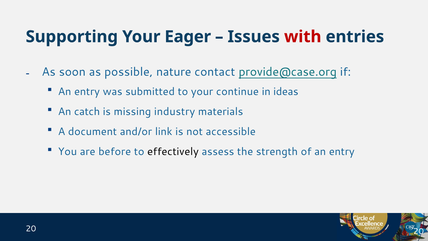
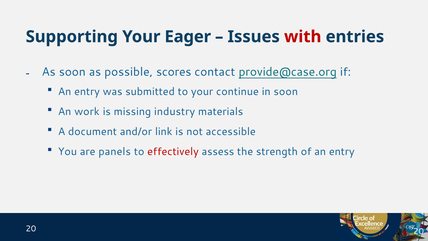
nature: nature -> scores (174, 72)
in ideas: ideas -> soon (286, 92)
catch: catch -> work (87, 112)
before: before -> panels (115, 152)
effectively colour: black -> red (173, 152)
